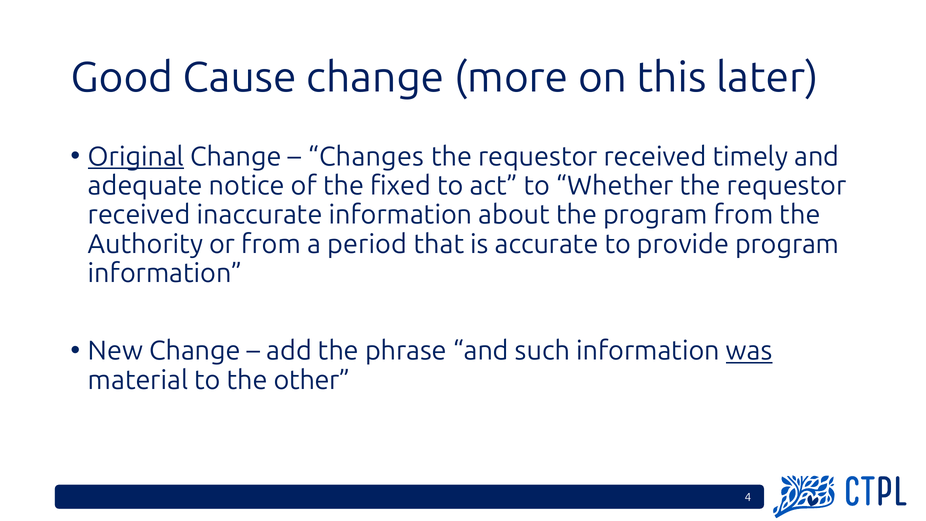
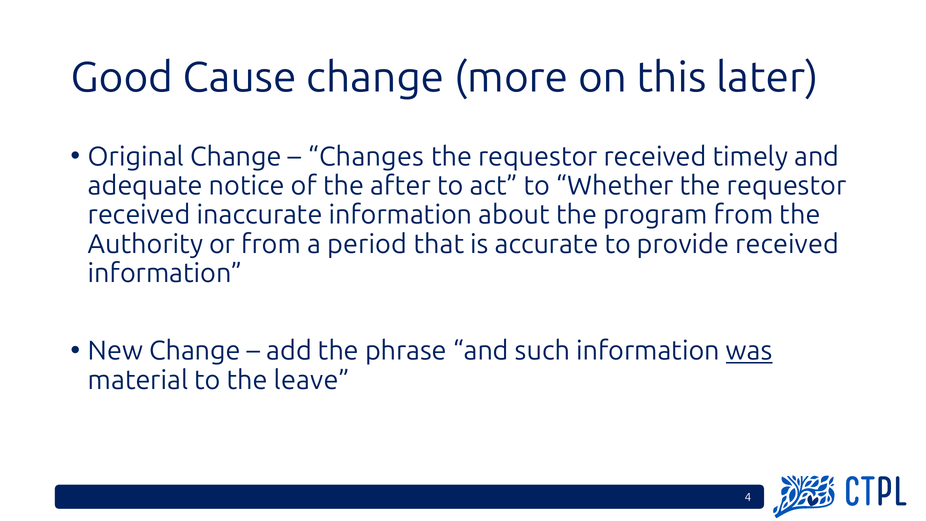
Original underline: present -> none (136, 157)
fixed: fixed -> after (401, 186)
provide program: program -> received (787, 244)
other: other -> leave (312, 380)
